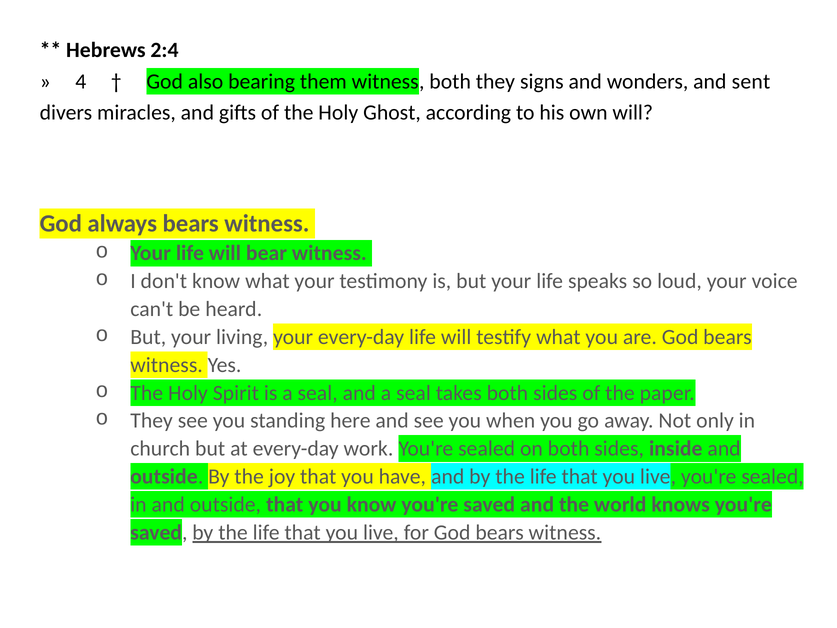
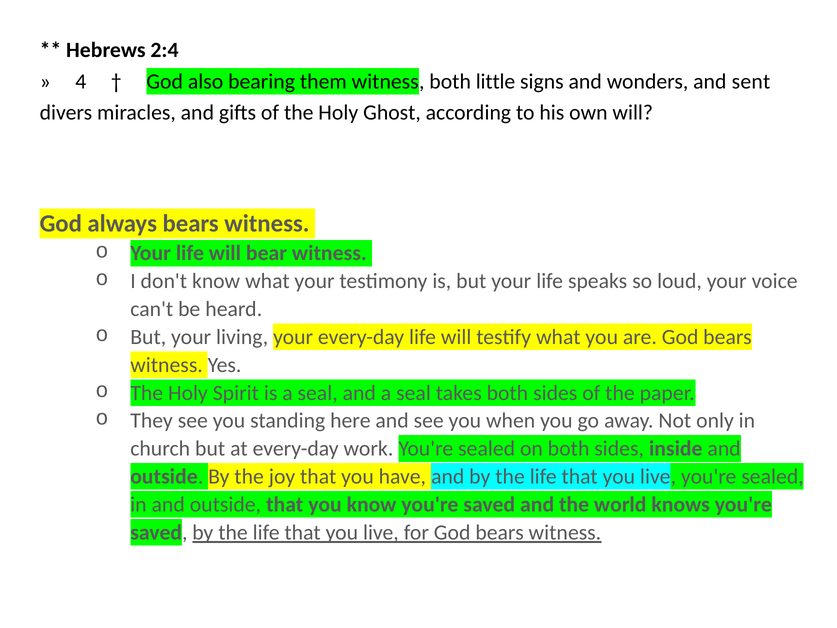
both they: they -> little (495, 81)
